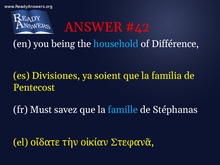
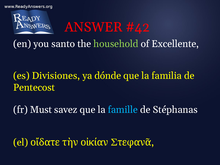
being: being -> santo (63, 44)
household colour: light blue -> light green (116, 44)
Différence: Différence -> Excellente (175, 44)
soient: soient -> dónde (108, 76)
